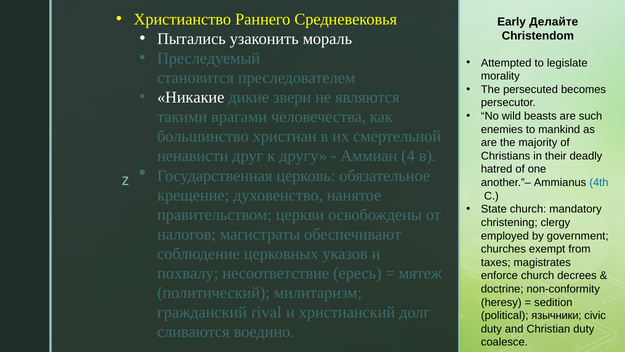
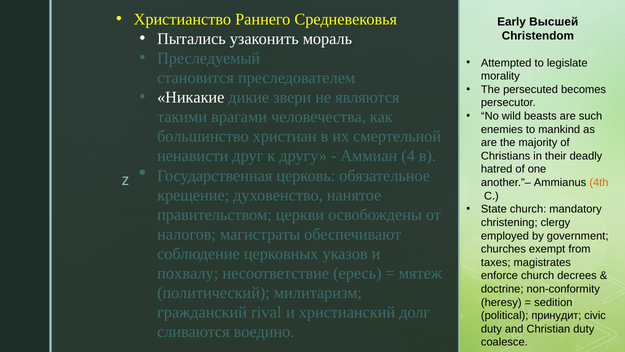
Делайте: Делайте -> Высшей (554, 22)
4th colour: blue -> orange (599, 182)
язычники: язычники -> принудит (556, 315)
